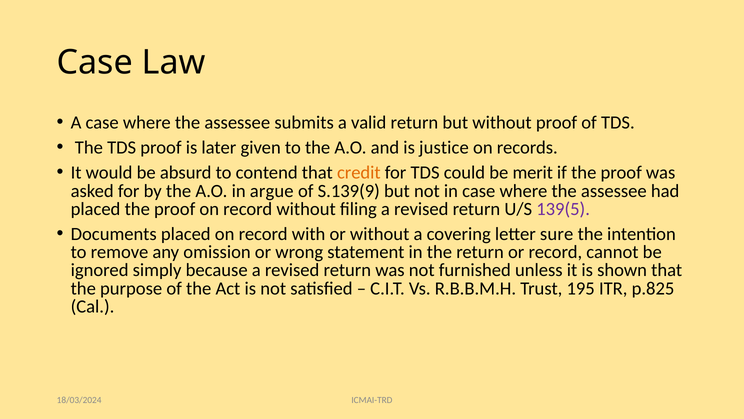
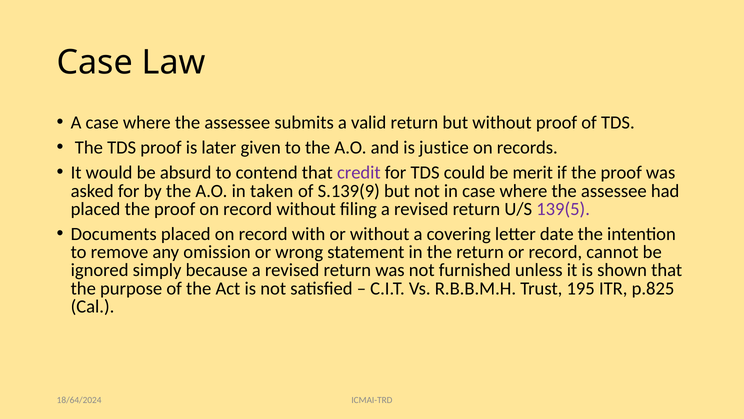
credit colour: orange -> purple (359, 173)
argue: argue -> taken (272, 191)
sure: sure -> date (557, 234)
18/03/2024: 18/03/2024 -> 18/64/2024 (79, 400)
